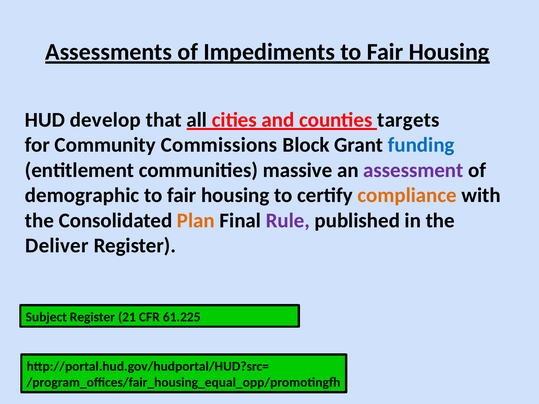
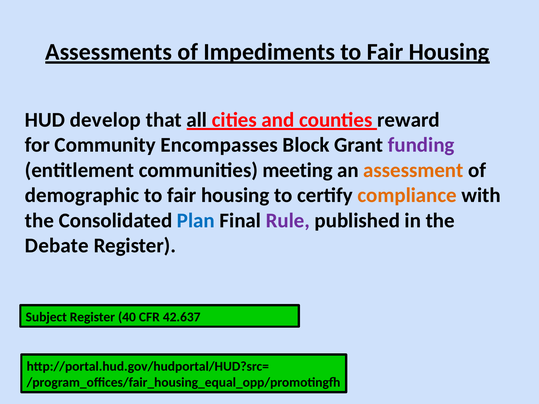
targets: targets -> reward (409, 120)
Commissions: Commissions -> Encompasses (219, 145)
funding colour: blue -> purple (421, 145)
massive: massive -> meeting (298, 170)
assessment colour: purple -> orange (413, 170)
Plan colour: orange -> blue (196, 221)
Deliver: Deliver -> Debate (57, 246)
21: 21 -> 40 (127, 317)
61.225: 61.225 -> 42.637 (182, 317)
